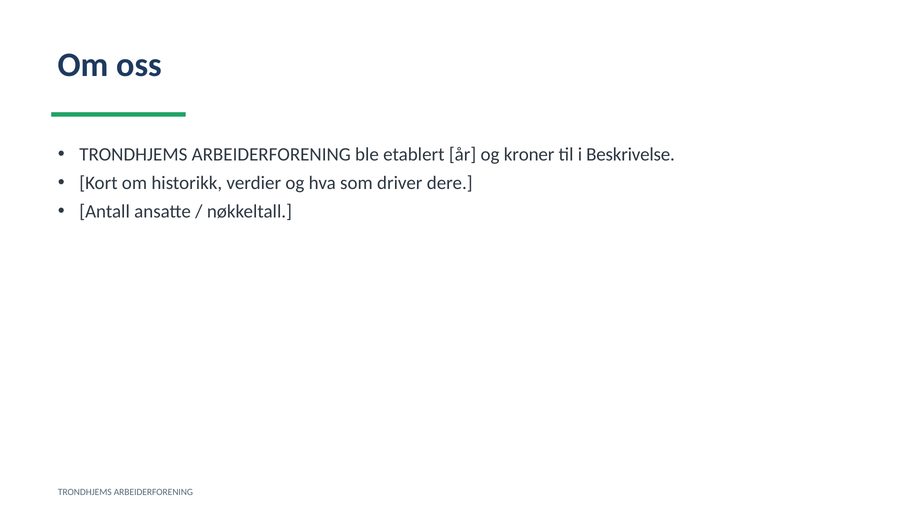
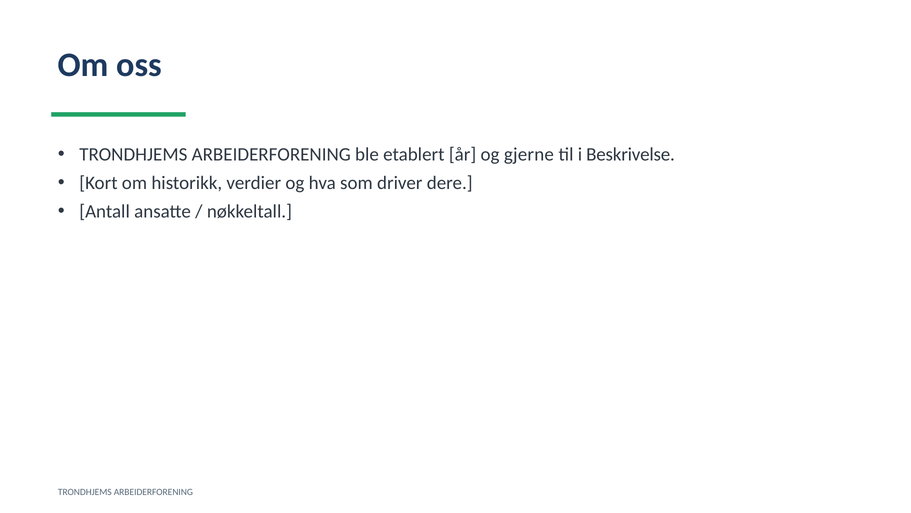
kroner: kroner -> gjerne (529, 154)
